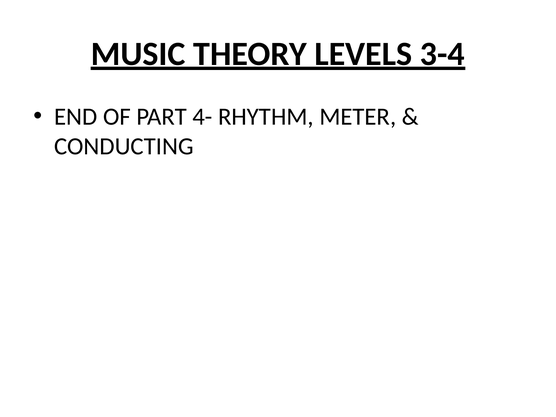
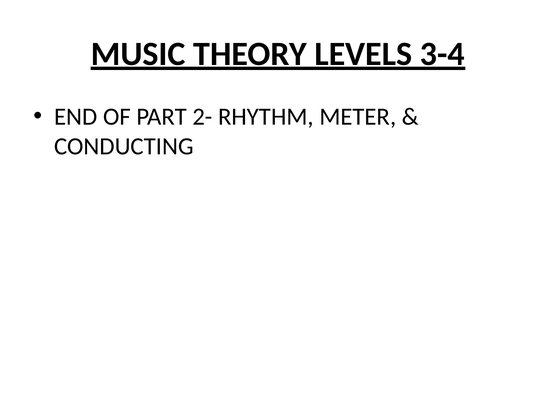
4-: 4- -> 2- (202, 117)
